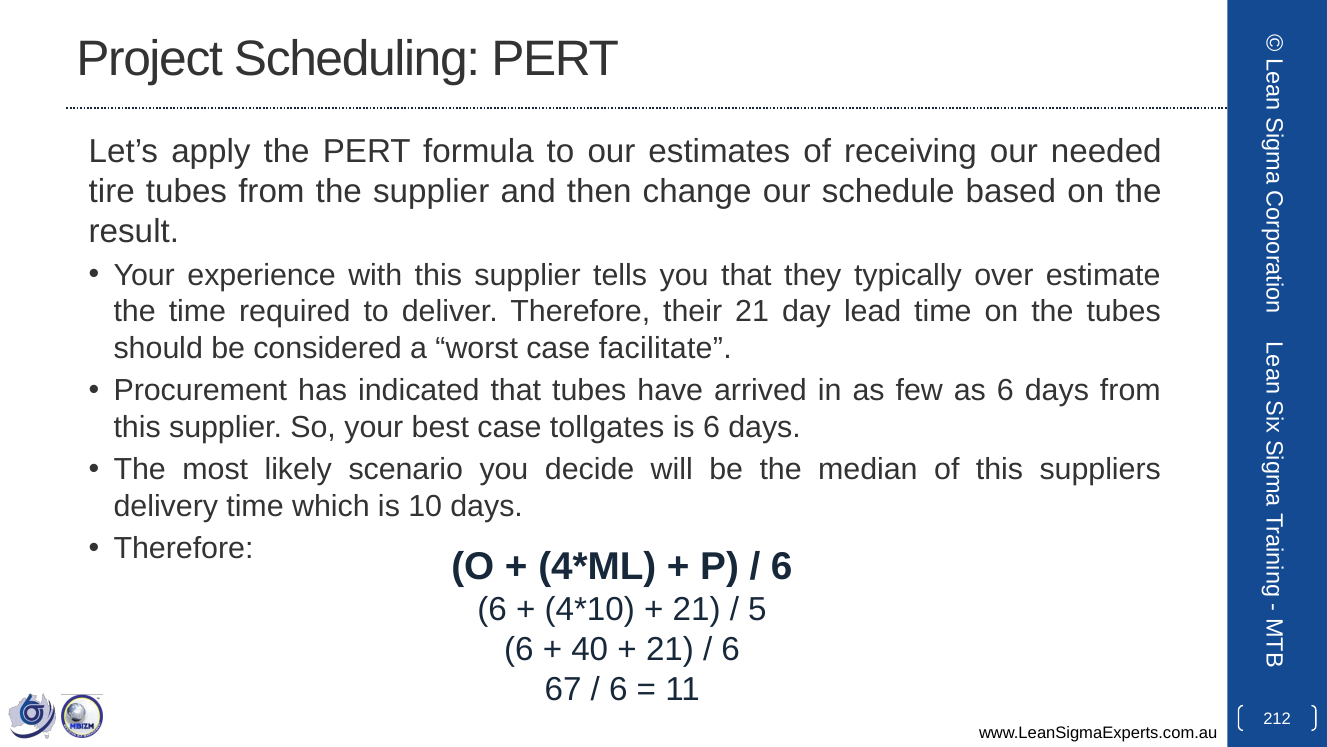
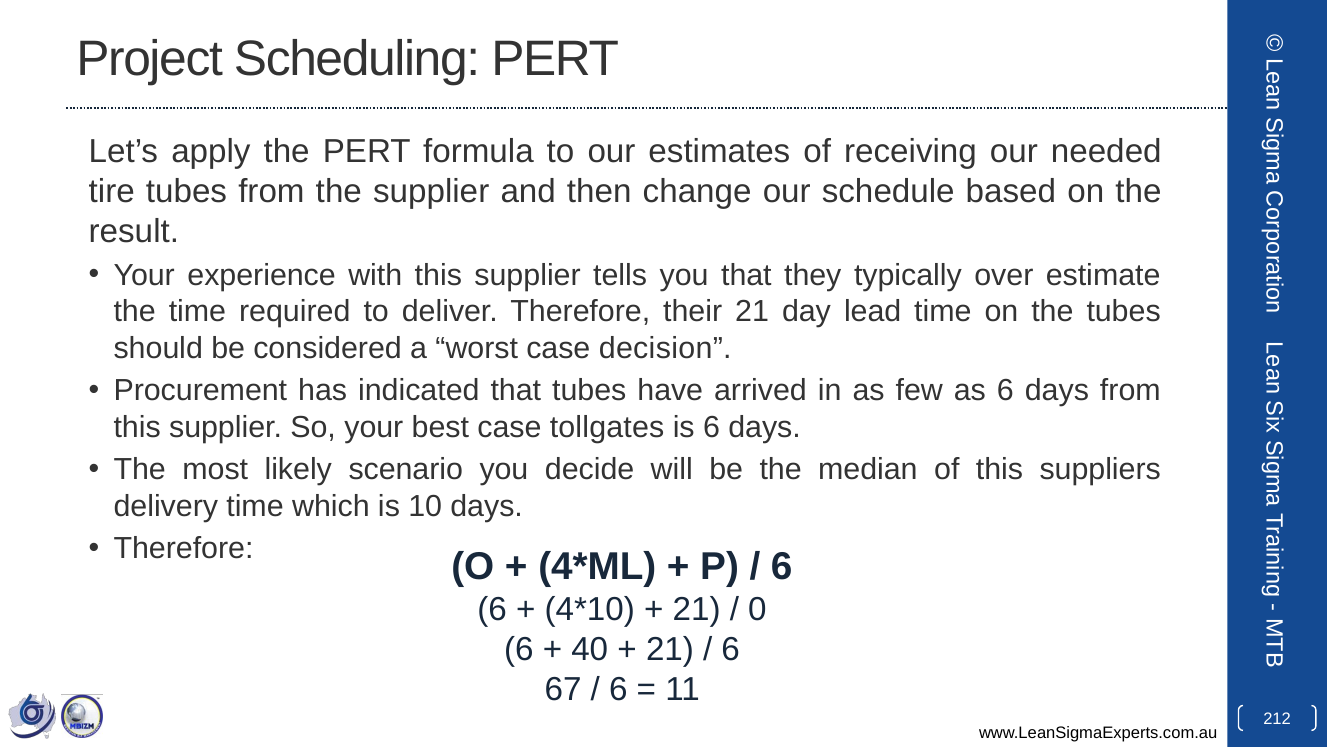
facilitate: facilitate -> decision (665, 348)
5: 5 -> 0 (757, 609)
